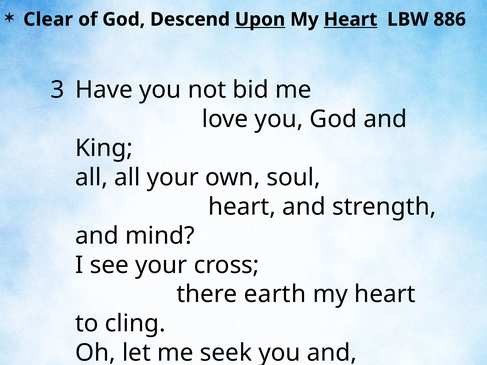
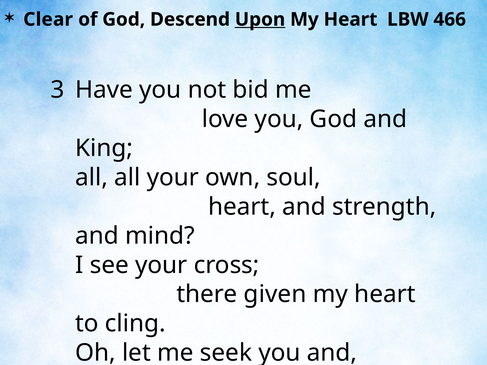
Heart underline: present -> none (350, 19)
886: 886 -> 466 (450, 19)
earth: earth -> given (275, 294)
